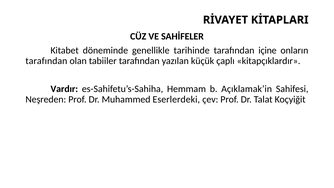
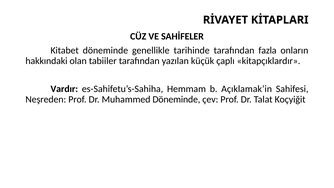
içine: içine -> fazla (267, 50)
tarafından: tarafından -> hakkındaki (46, 61)
Muhammed Eserlerdeki: Eserlerdeki -> Döneminde (176, 99)
